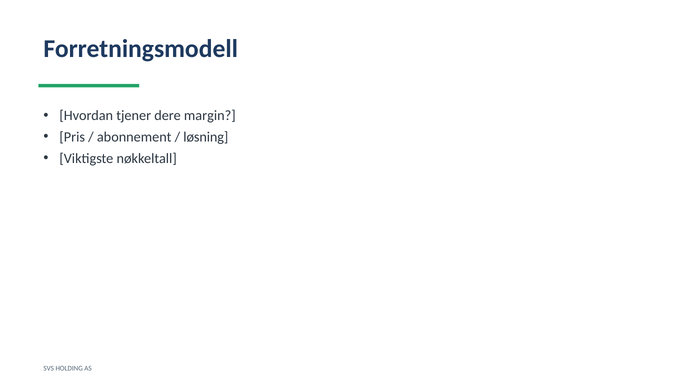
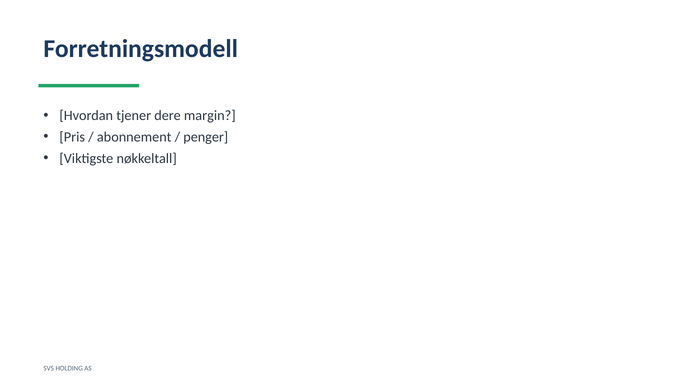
løsning: løsning -> penger (206, 137)
